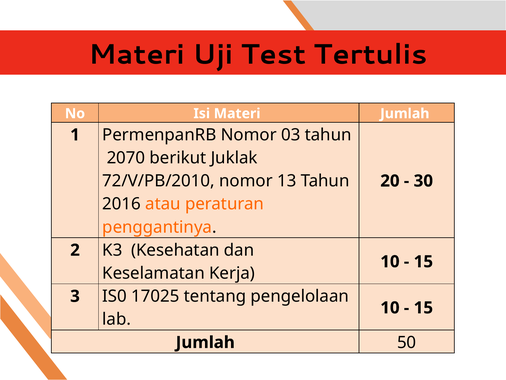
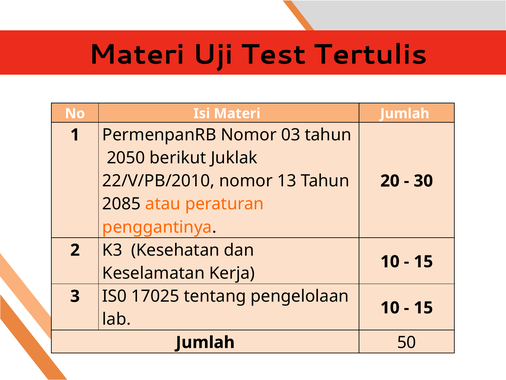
2070: 2070 -> 2050 (126, 158)
72/V/PB/2010: 72/V/PB/2010 -> 22/V/PB/2010 (159, 181)
2016: 2016 -> 2085 (122, 204)
